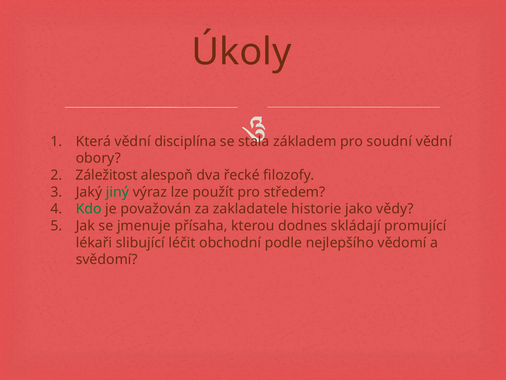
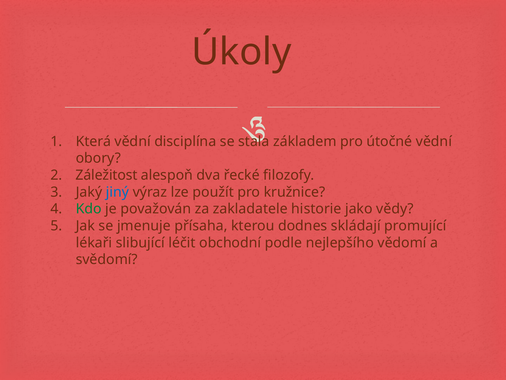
soudní: soudní -> útočné (389, 141)
jiný colour: green -> blue (117, 192)
středem: středem -> kružnice (295, 192)
